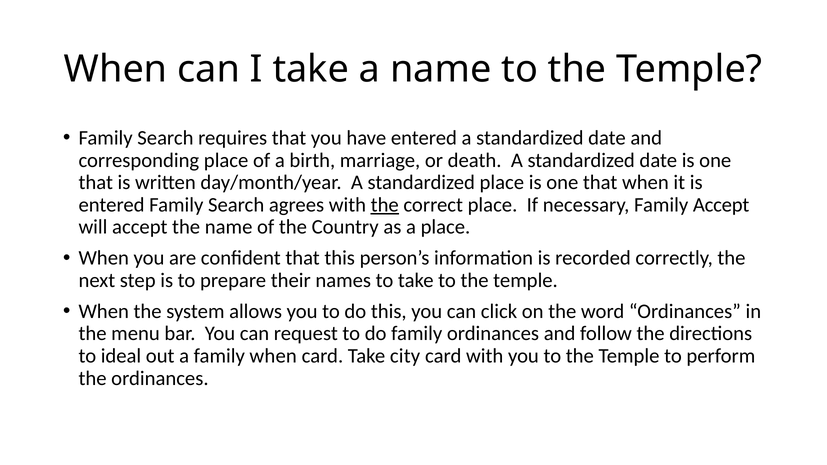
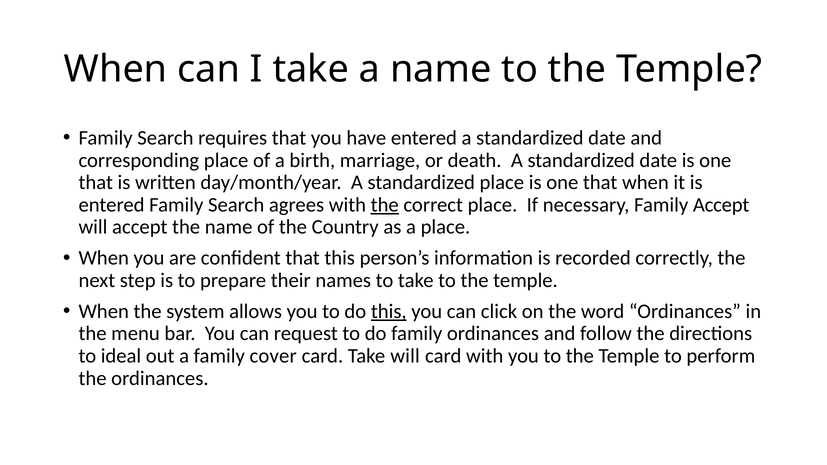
this underline: none -> present (389, 311)
family when: when -> cover (273, 356)
Take city: city -> will (405, 356)
